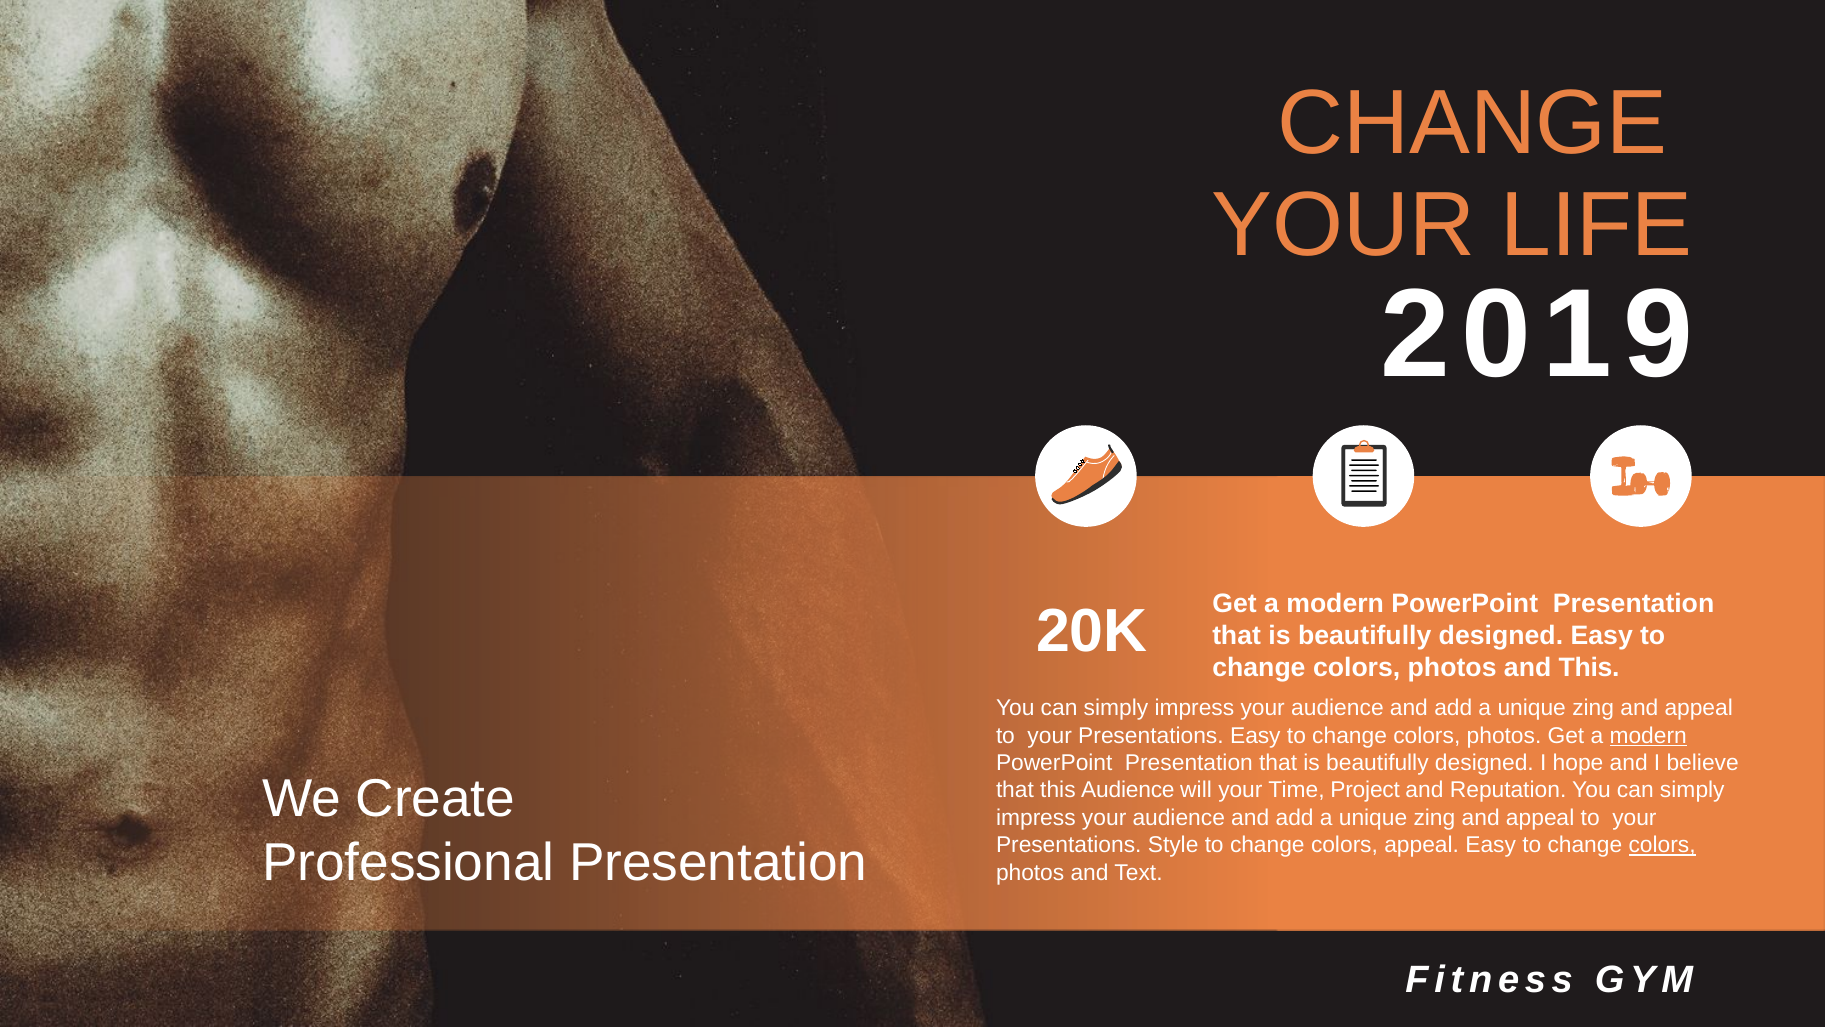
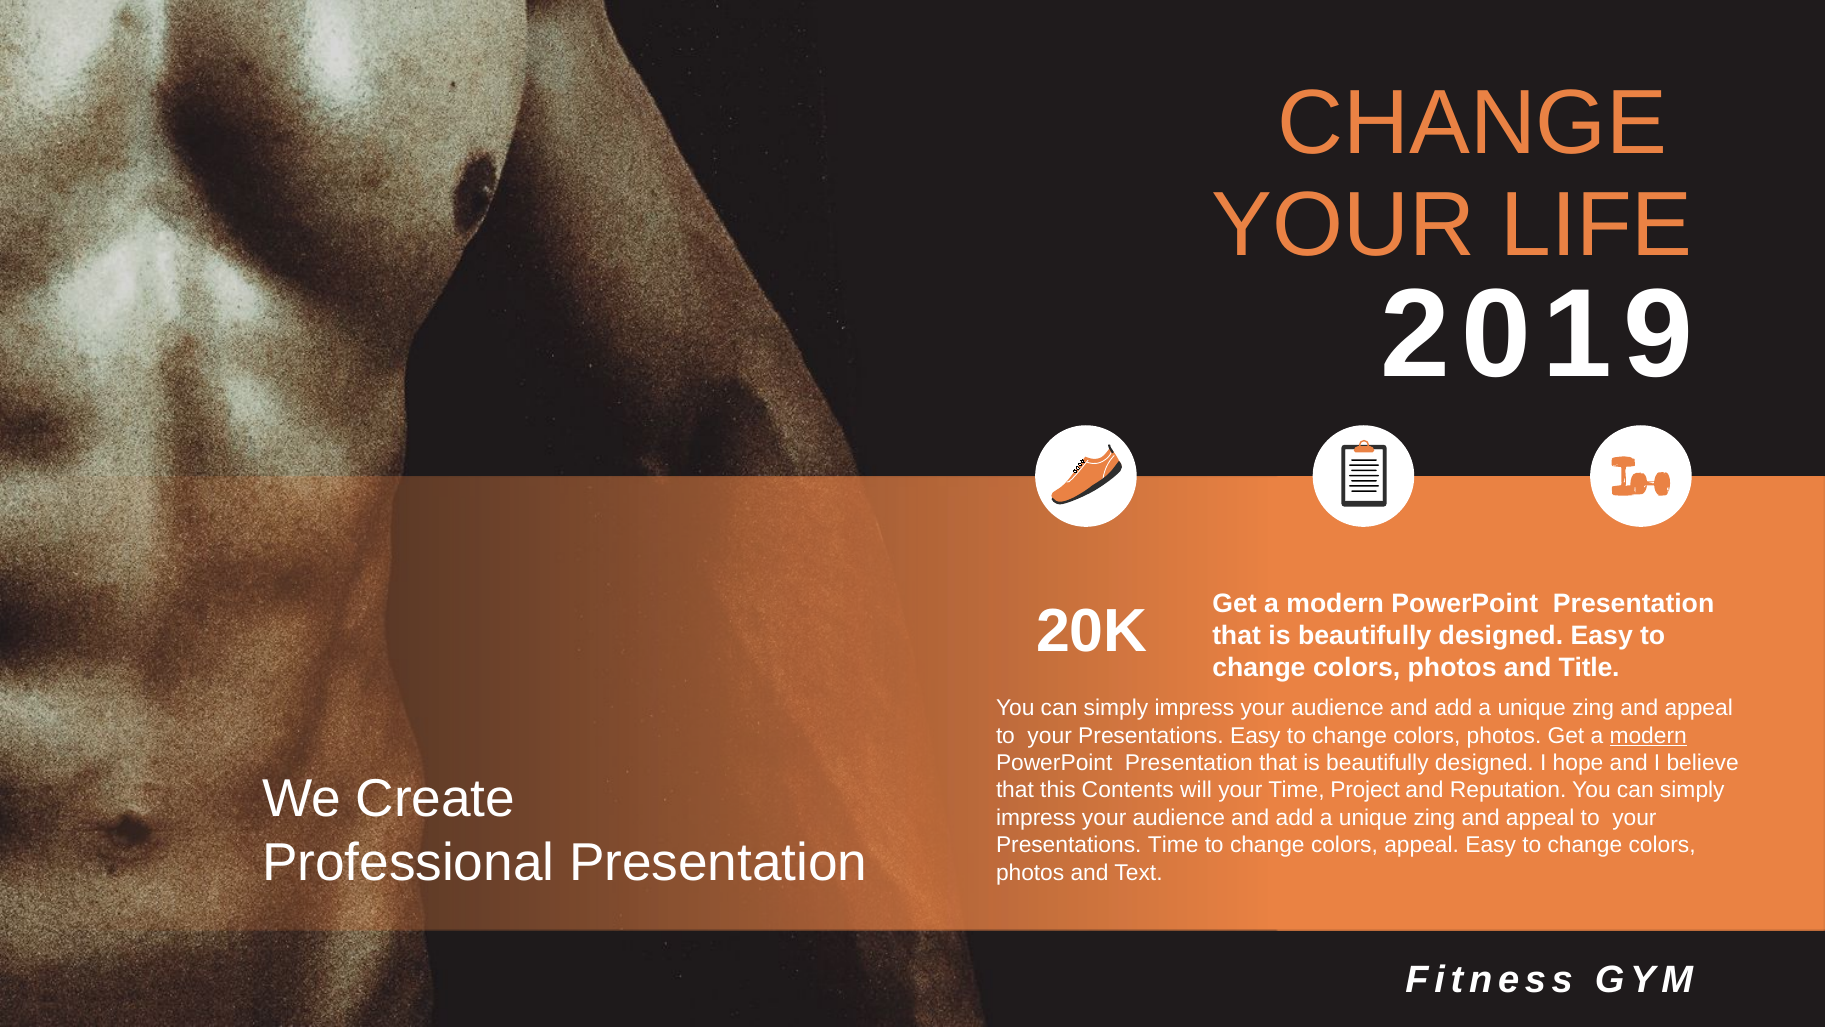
and This: This -> Title (1589, 667)
this Audience: Audience -> Contents (1128, 790)
Presentations Style: Style -> Time (1173, 845)
colors underline: present -> none (1662, 845)
